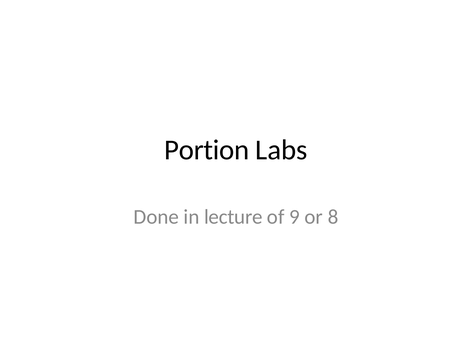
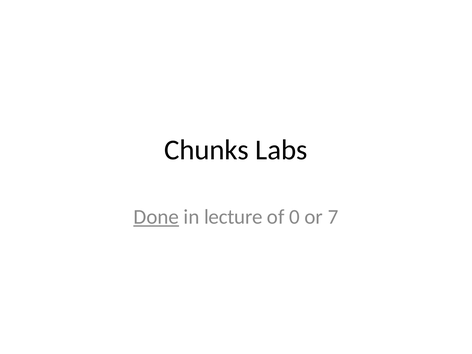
Portion: Portion -> Chunks (207, 150)
Done underline: none -> present (156, 217)
9: 9 -> 0 (295, 217)
8: 8 -> 7 (333, 217)
